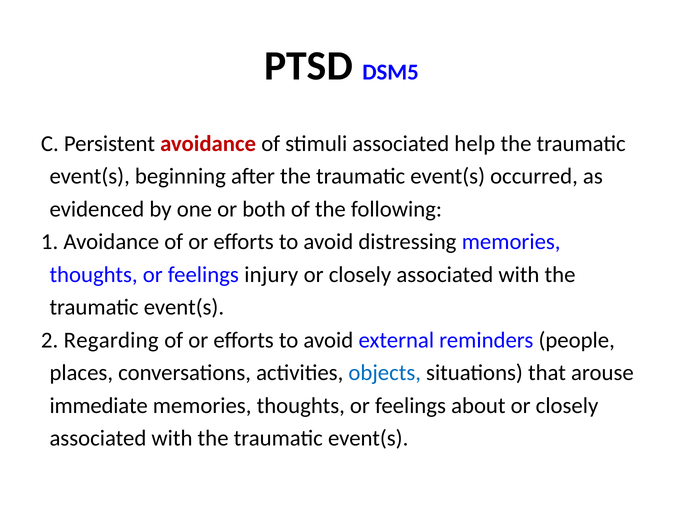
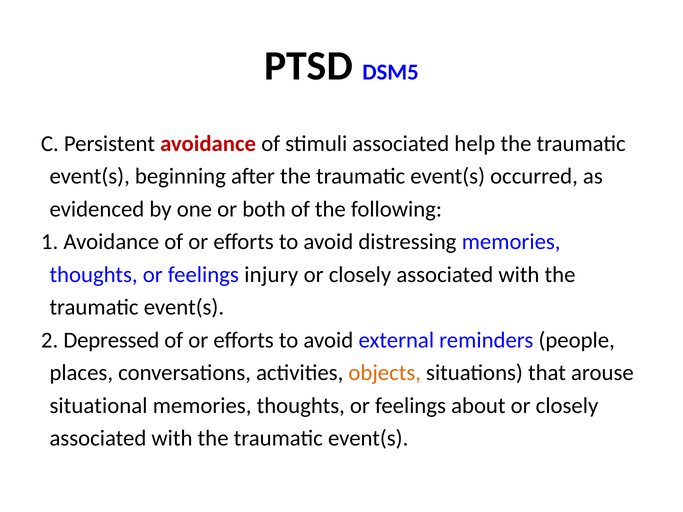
Regarding: Regarding -> Depressed (111, 340)
objects colour: blue -> orange (385, 373)
immediate: immediate -> situational (99, 406)
